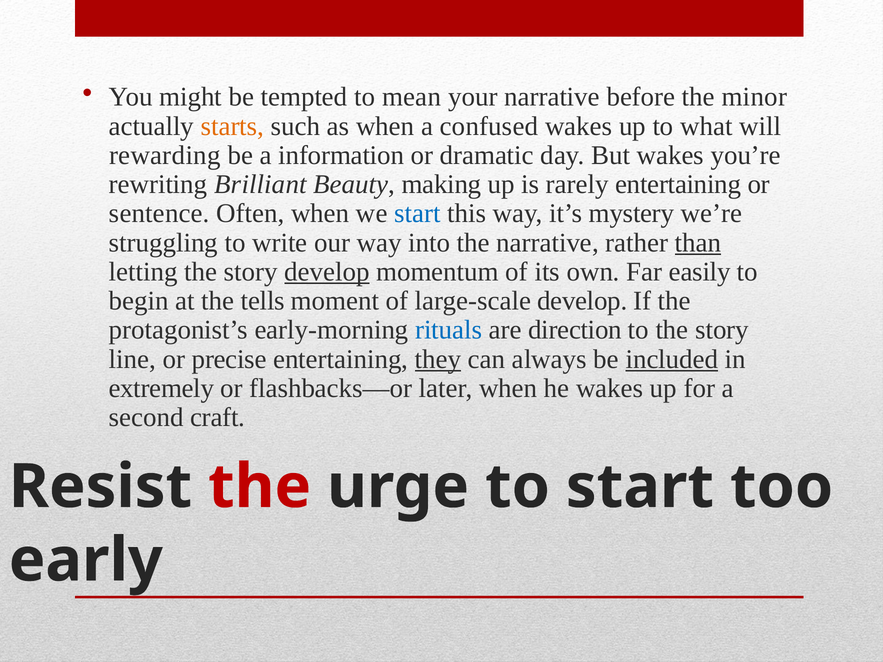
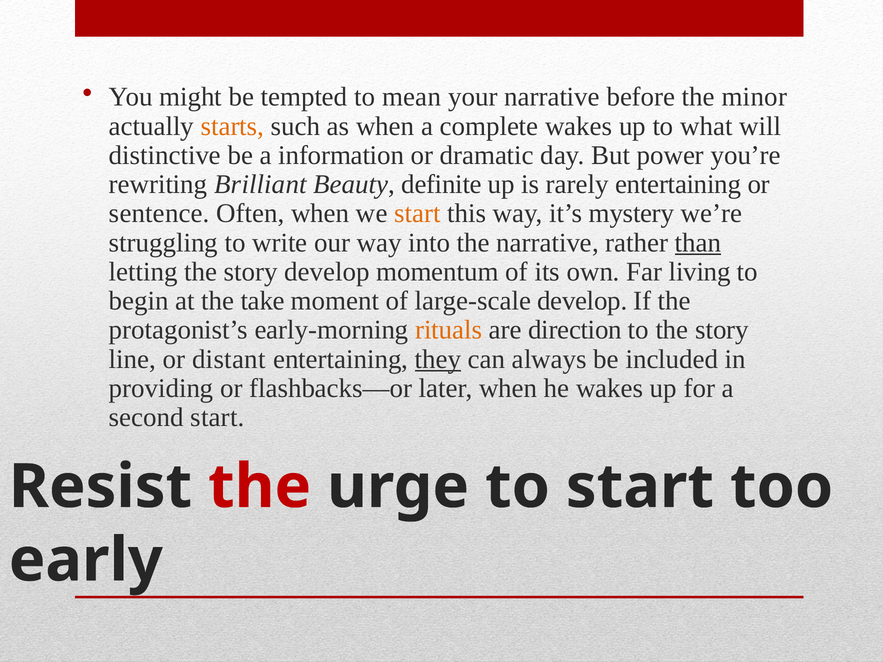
confused: confused -> complete (489, 126)
rewarding: rewarding -> distinctive (165, 155)
But wakes: wakes -> power (670, 155)
making: making -> definite (441, 185)
start colour: blue -> orange (417, 214)
develop underline: present -> none (327, 272)
easily: easily -> living (700, 272)
tells: tells -> take (263, 301)
rituals colour: blue -> orange (449, 330)
precise: precise -> distant (229, 359)
included underline: present -> none (672, 359)
extremely: extremely -> providing (161, 388)
second craft: craft -> start (217, 418)
